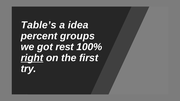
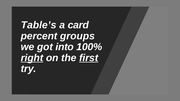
idea: idea -> card (78, 25)
rest: rest -> into (65, 47)
first underline: none -> present (89, 58)
